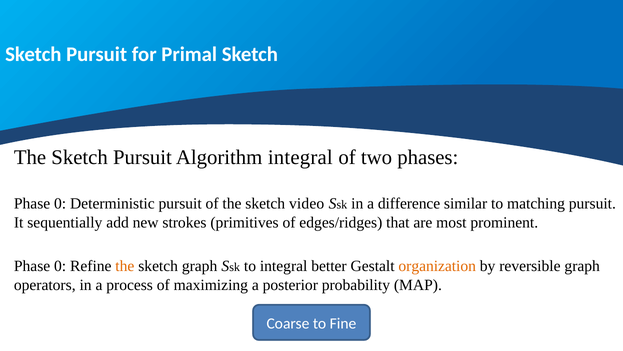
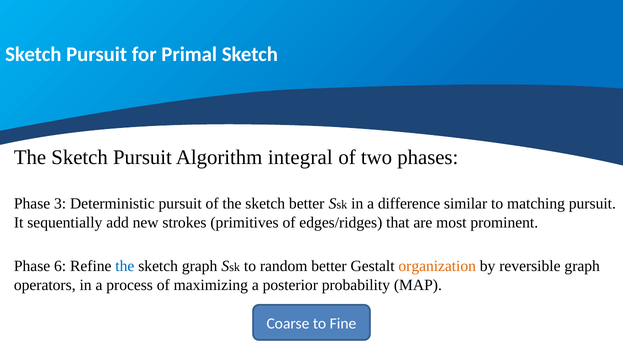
0: 0 -> 3 (60, 203)
sketch video: video -> better (307, 203)
0: 0 -> 6 (60, 266)
the colour: orange -> blue (125, 266)
to integral: integral -> random (284, 266)
